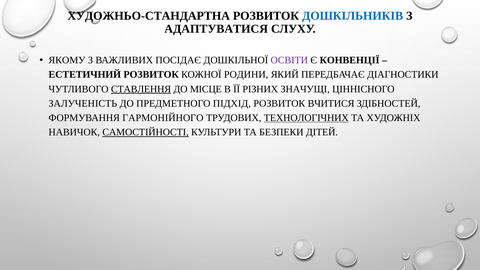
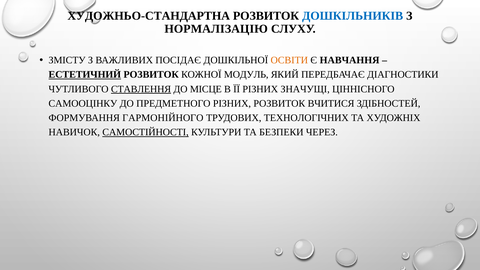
АДАПТУВАТИСЯ: АДАПТУВАТИСЯ -> НОРМАЛІЗАЦІЮ (216, 29)
ЯКОМУ: ЯКОМУ -> ЗМІСТУ (67, 60)
ОСВІТИ colour: purple -> orange (289, 60)
КОНВЕНЦІЇ: КОНВЕНЦІЇ -> НАВЧАННЯ (350, 60)
ЕСТЕТИЧНИЙ underline: none -> present (85, 75)
РОДИНИ: РОДИНИ -> МОДУЛЬ (246, 75)
ЗАЛУЧЕНІСТЬ: ЗАЛУЧЕНІСТЬ -> САМООЦІНКУ (83, 103)
ПРЕДМЕТНОГО ПІДХІД: ПІДХІД -> РІЗНИХ (232, 103)
ТЕХНОЛОГІЧНИХ underline: present -> none (306, 118)
ДІТЕЙ: ДІТЕЙ -> ЧЕРЕЗ (322, 132)
